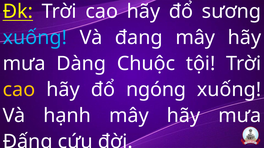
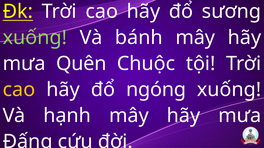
xuống colour: light blue -> light green (35, 38)
đang: đang -> bánh (139, 38)
Dàng: Dàng -> Quên (81, 64)
